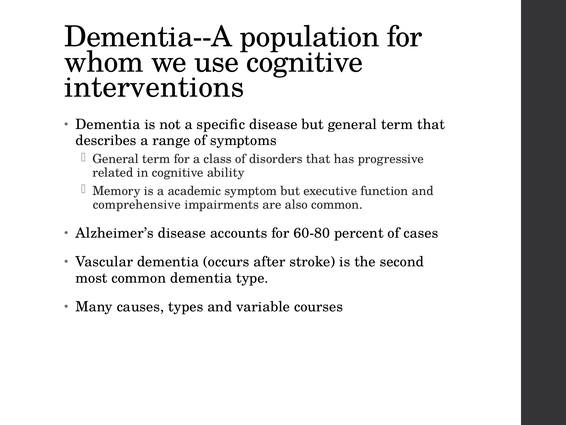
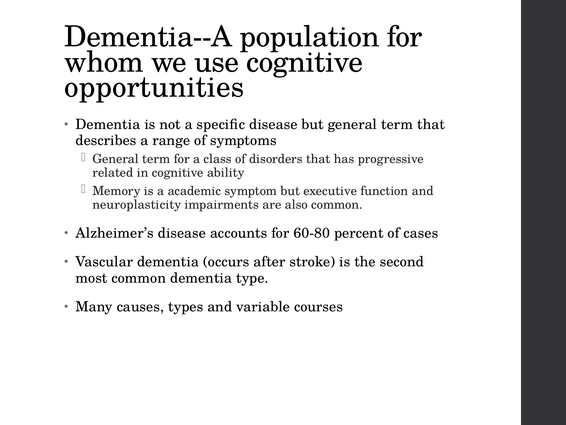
interventions: interventions -> opportunities (154, 87)
comprehensive: comprehensive -> neuroplasticity (137, 204)
